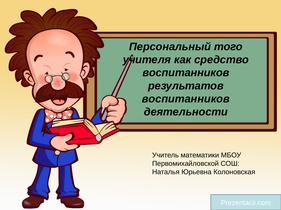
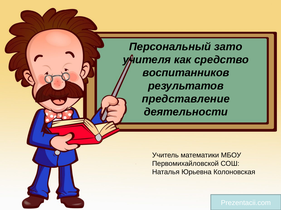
того: того -> зато (228, 47)
воспитанников: воспитанников -> представление (186, 99)
